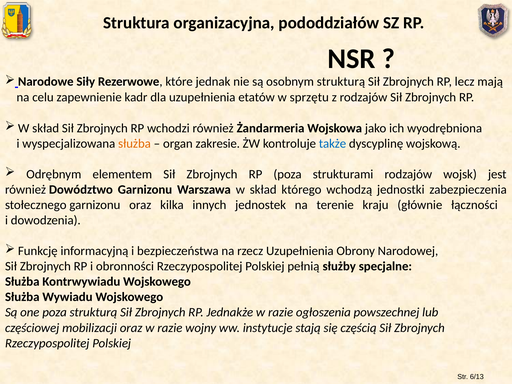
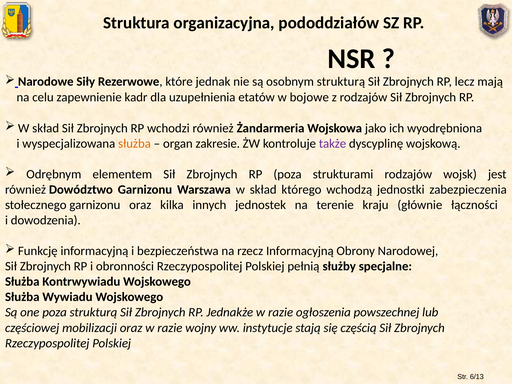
sprzętu: sprzętu -> bojowe (309, 97)
także colour: blue -> purple (332, 143)
rzecz Uzupełnienia: Uzupełnienia -> Informacyjną (300, 251)
